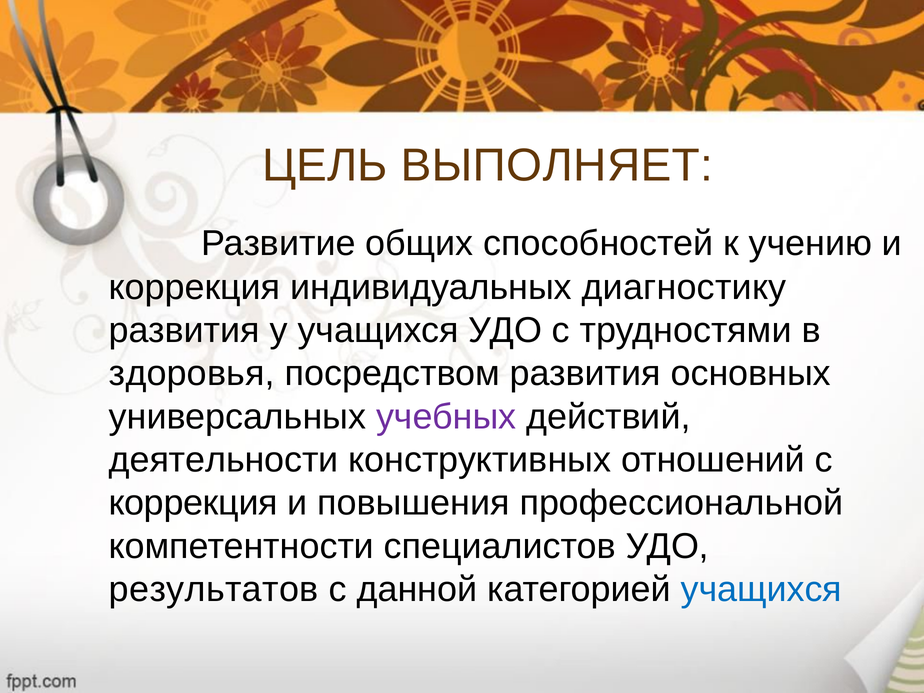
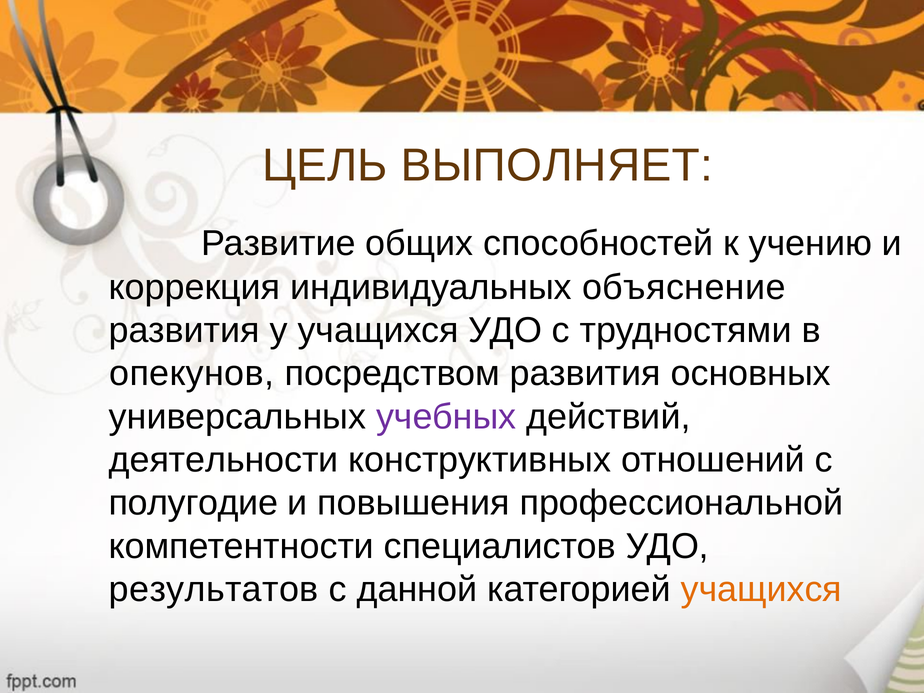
диагностику: диагностику -> объяснение (684, 287)
здоровья: здоровья -> опекунов (192, 374)
коррекция: коррекция -> полугодие (193, 503)
учащихся colour: blue -> orange (761, 589)
